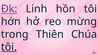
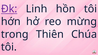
tôi underline: present -> none (9, 47)
